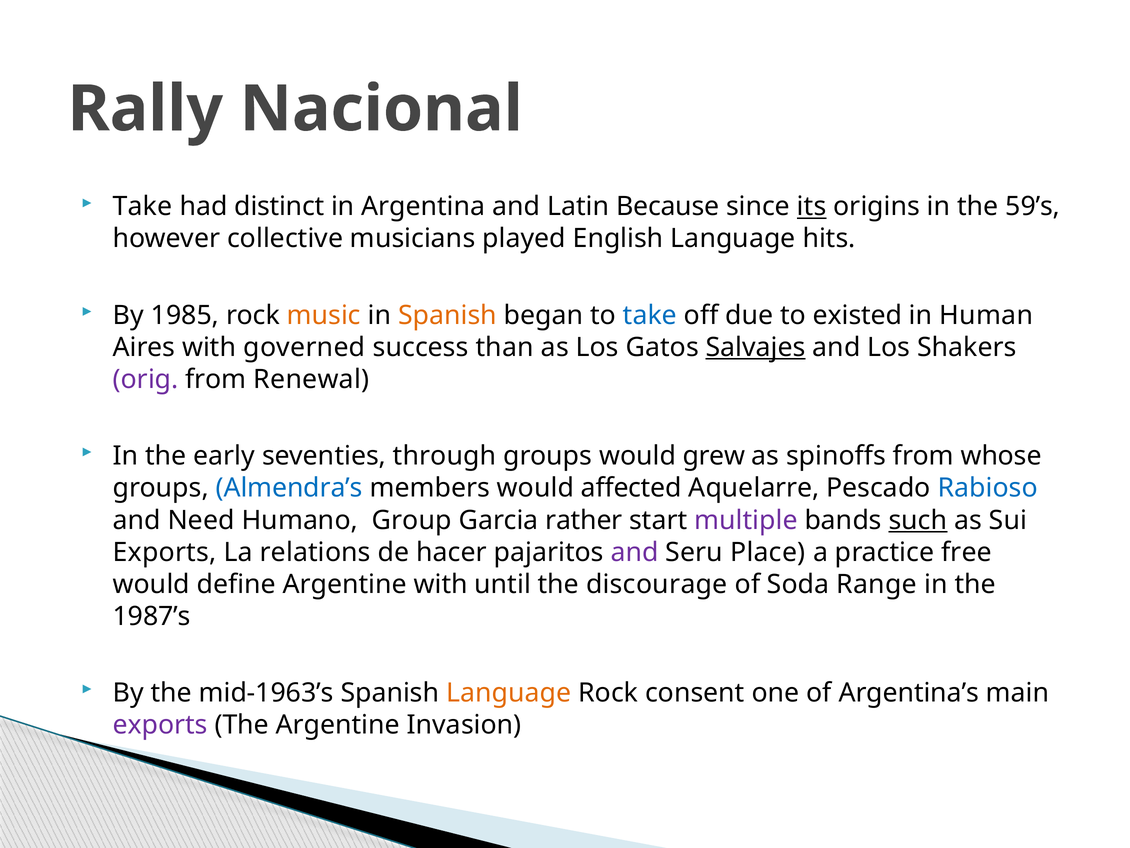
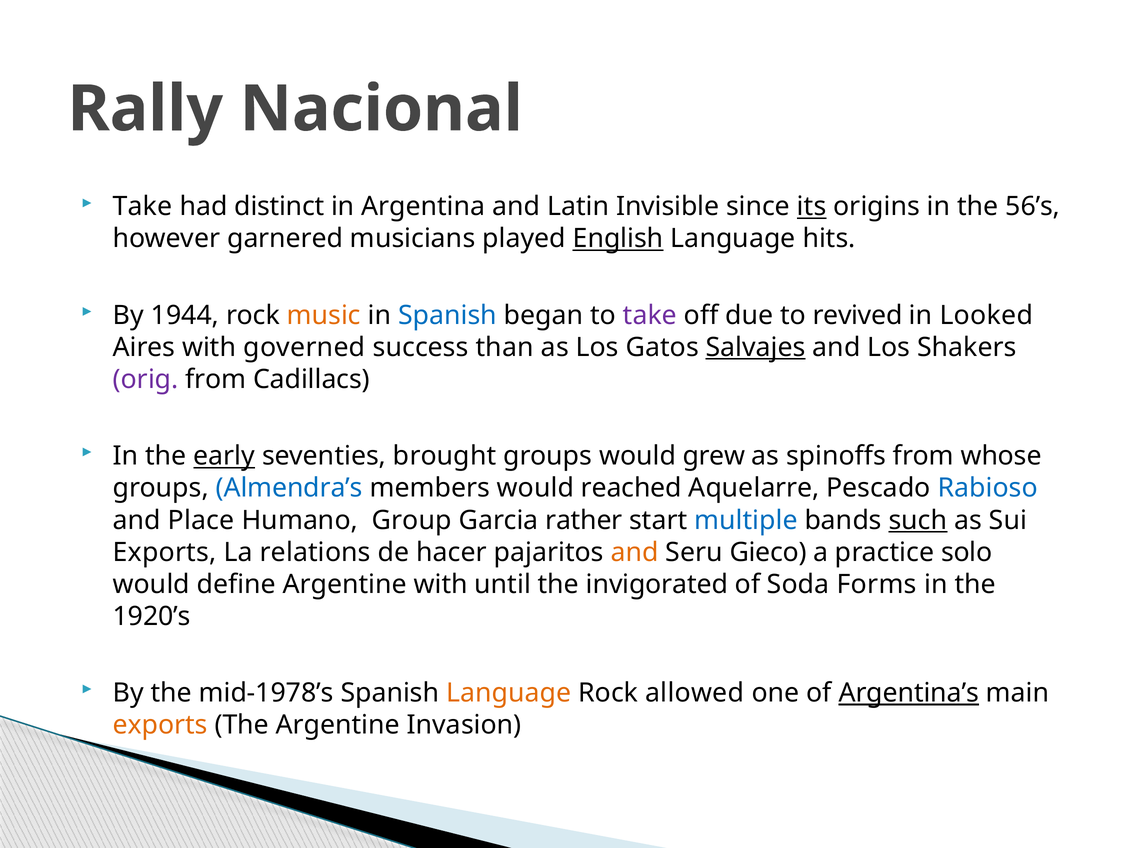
Because: Because -> Invisible (668, 207)
59’s: 59’s -> 56’s (1033, 207)
collective: collective -> garnered (285, 239)
English underline: none -> present (618, 239)
1985: 1985 -> 1944 (185, 315)
Spanish colour: orange -> blue (447, 315)
take colour: blue -> purple (650, 315)
existed: existed -> revived (858, 315)
Human: Human -> Looked (986, 315)
Renewal: Renewal -> Cadillacs (312, 379)
early underline: none -> present (224, 456)
through: through -> brought (445, 456)
affected: affected -> reached (631, 488)
Need: Need -> Place (201, 520)
multiple colour: purple -> blue (746, 520)
and colour: purple -> orange (635, 552)
Place: Place -> Gieco (768, 552)
free: free -> solo (967, 552)
discourage: discourage -> invigorated (657, 584)
Range: Range -> Forms (877, 584)
1987’s: 1987’s -> 1920’s (152, 616)
mid-1963’s: mid-1963’s -> mid-1978’s (266, 693)
consent: consent -> allowed (695, 693)
Argentina’s underline: none -> present (909, 693)
exports colour: purple -> orange (160, 725)
